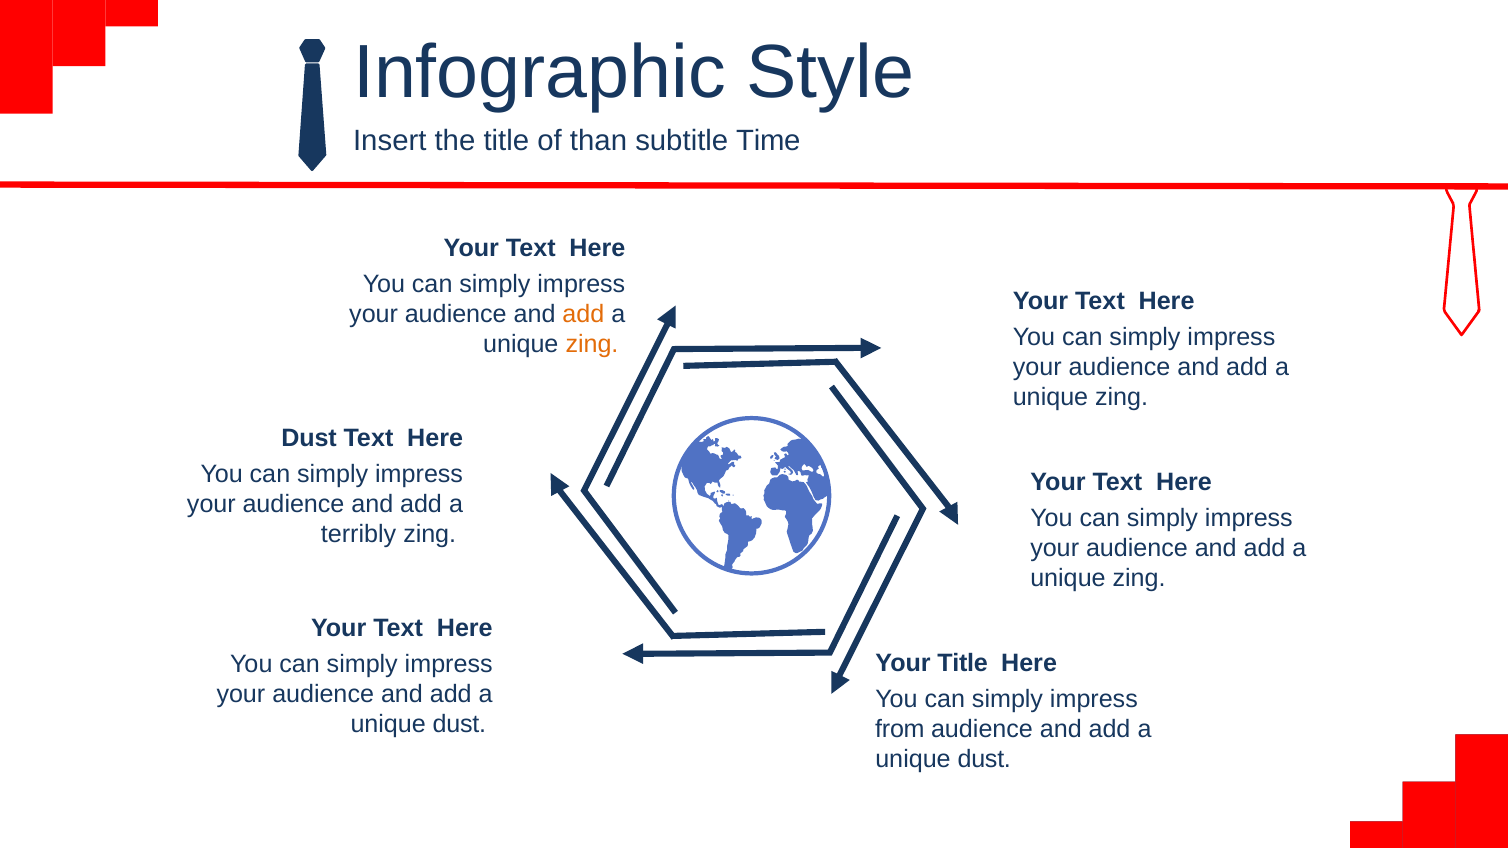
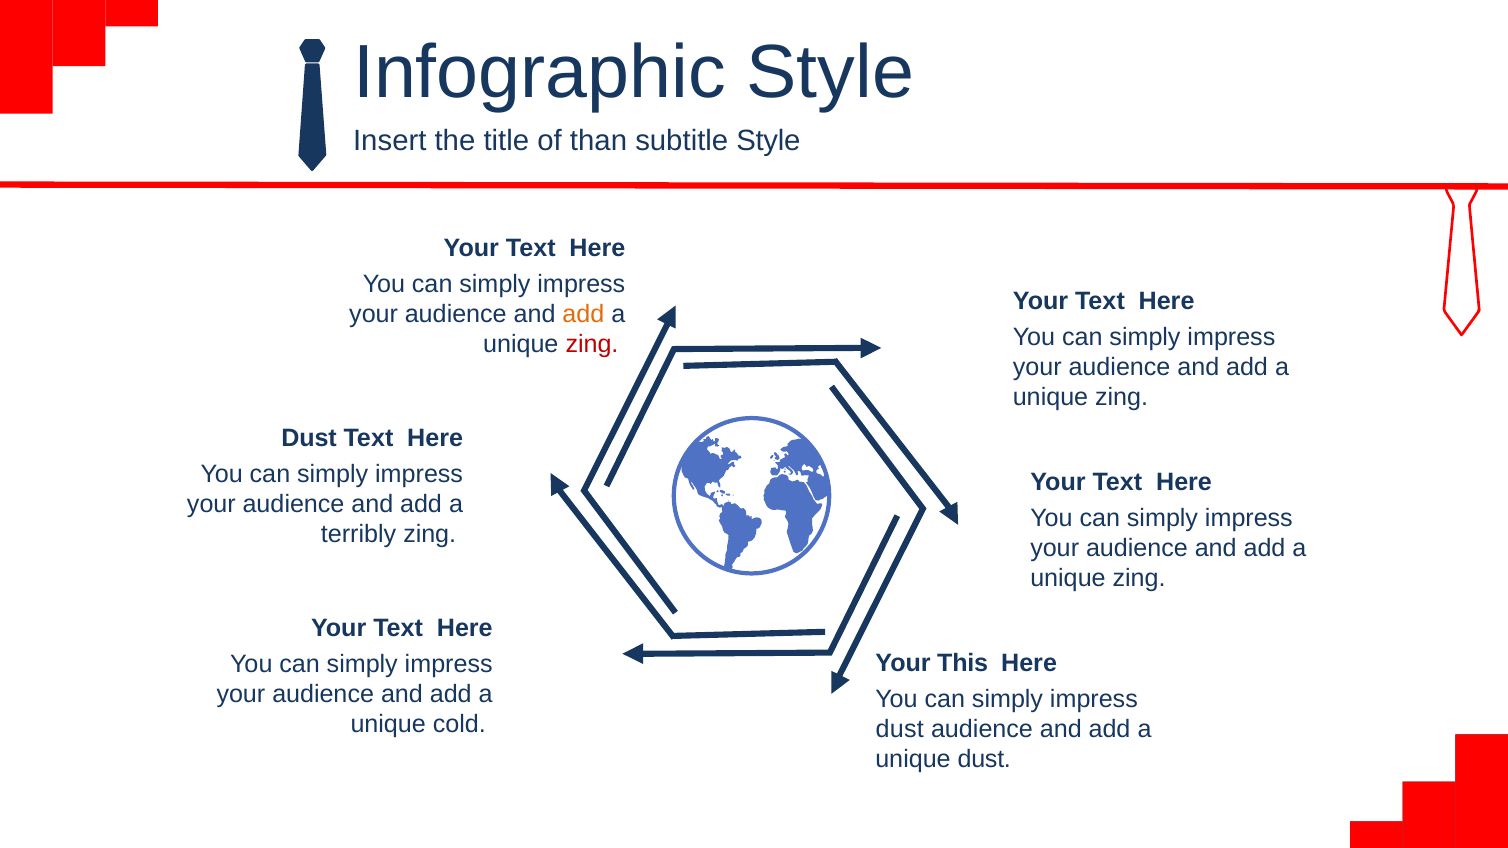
subtitle Time: Time -> Style (768, 141)
zing colour: orange -> red (592, 344)
Your Title: Title -> This (963, 664)
dust: dust -> cold (459, 725)
from: from -> dust (900, 730)
